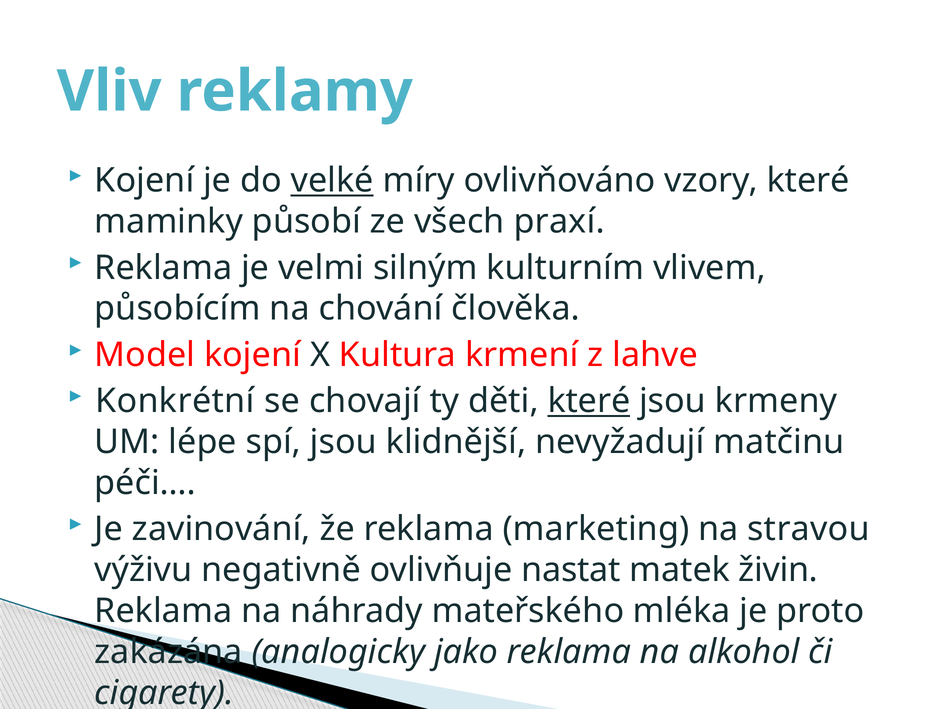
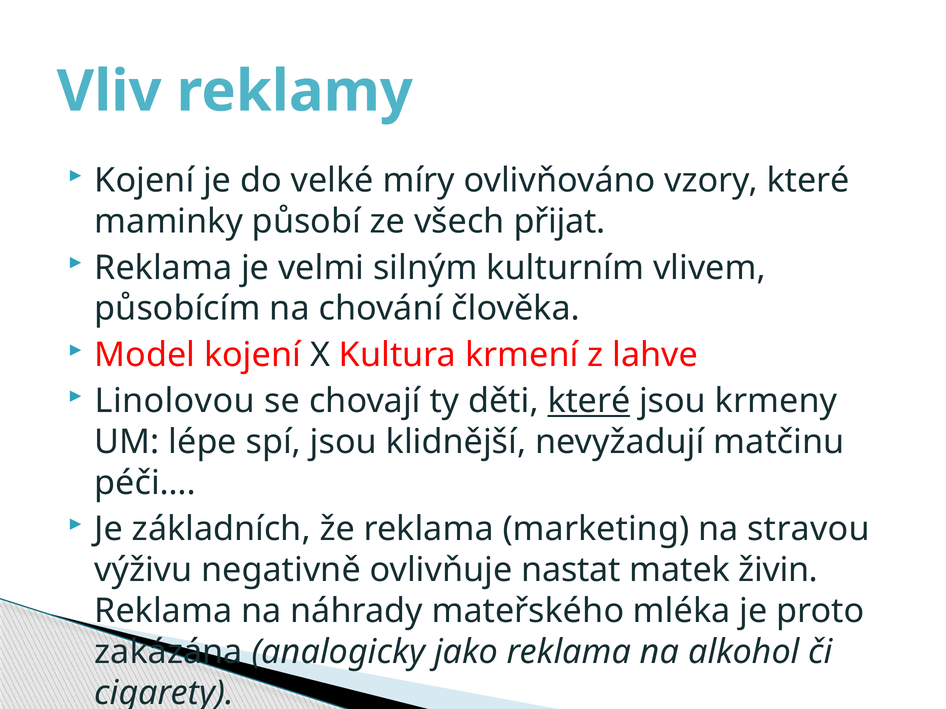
velké underline: present -> none (332, 181)
praxí: praxí -> přijat (559, 222)
Konkrétní: Konkrétní -> Linolovou (175, 401)
zavinování: zavinování -> základních (221, 530)
